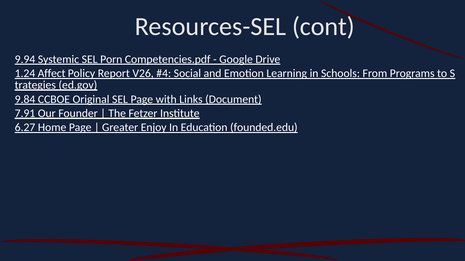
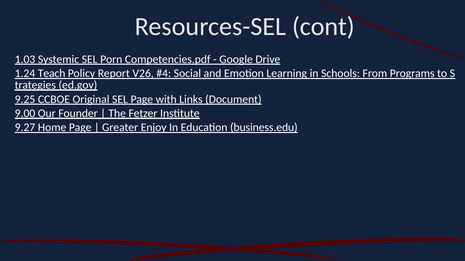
9.94: 9.94 -> 1.03 (25, 59)
Affect: Affect -> Teach (52, 74)
9.84: 9.84 -> 9.25 (25, 99)
7.91: 7.91 -> 9.00 (25, 114)
6.27: 6.27 -> 9.27 (25, 128)
founded.edu: founded.edu -> business.edu (264, 128)
